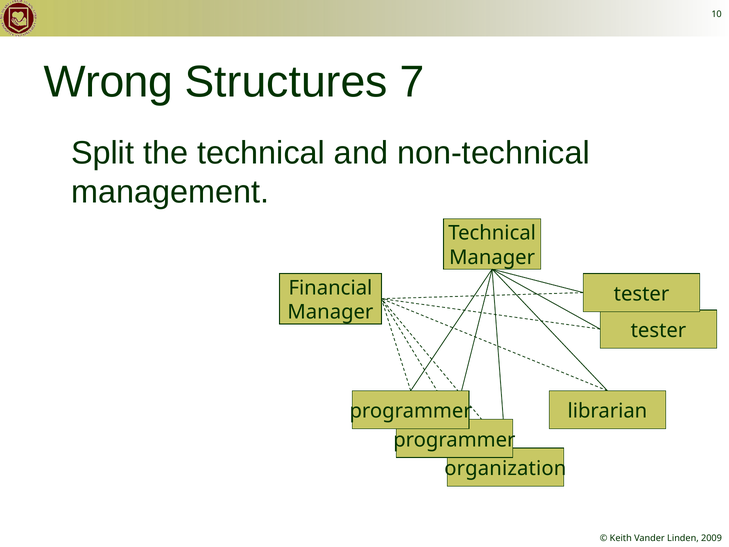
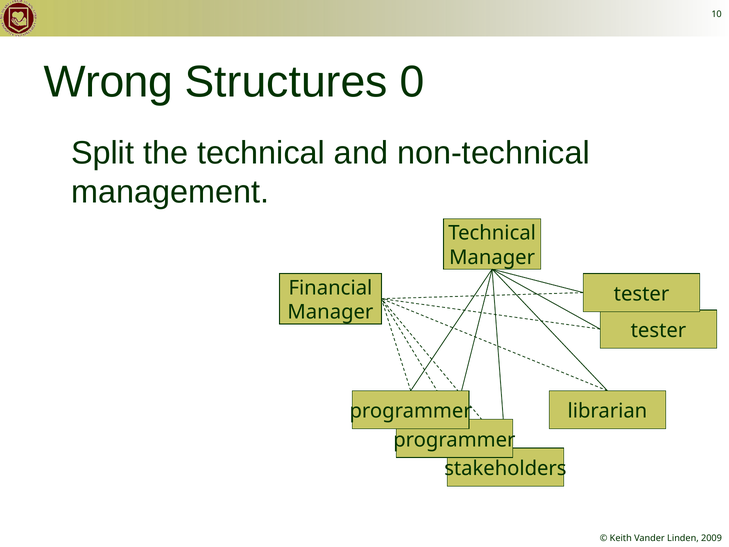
7: 7 -> 0 (412, 82)
organization: organization -> stakeholders (505, 468)
